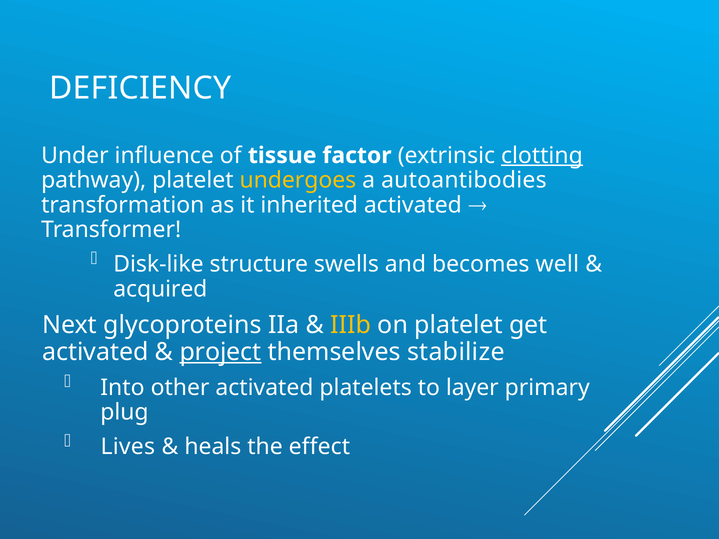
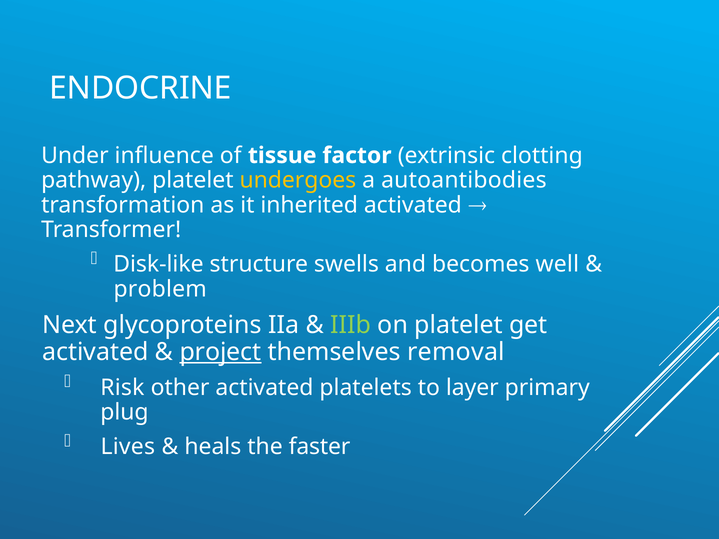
DEFICIENCY: DEFICIENCY -> ENDOCRINE (140, 88)
clotting underline: present -> none (542, 156)
acquired: acquired -> problem (160, 289)
IIIb colour: yellow -> light green (351, 325)
stabilize: stabilize -> removal (456, 352)
Into: Into -> Risk (122, 388)
effect: effect -> faster (319, 447)
